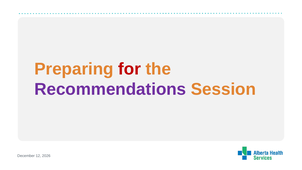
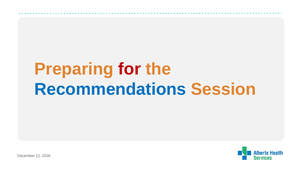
Recommendations colour: purple -> blue (110, 89)
